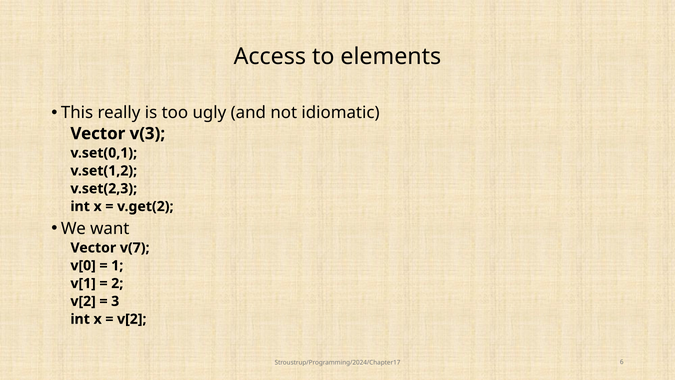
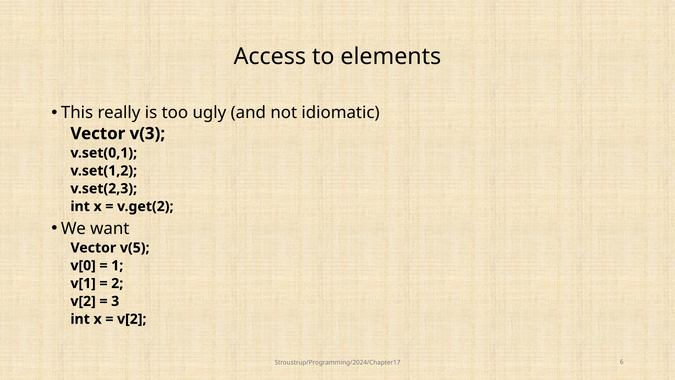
v(7: v(7 -> v(5 (135, 248)
